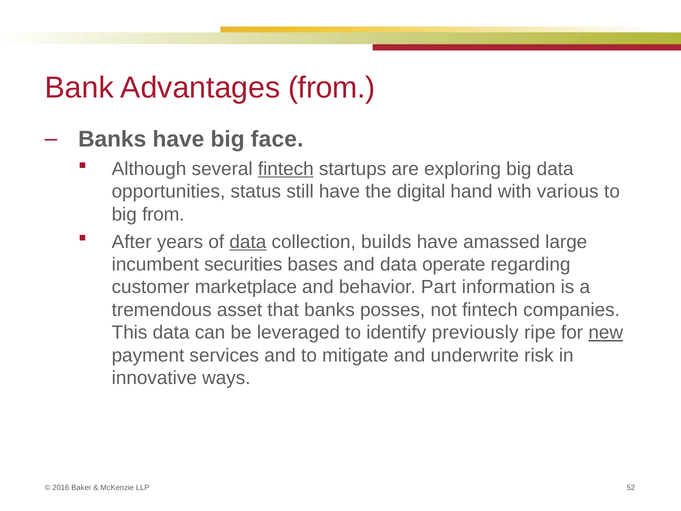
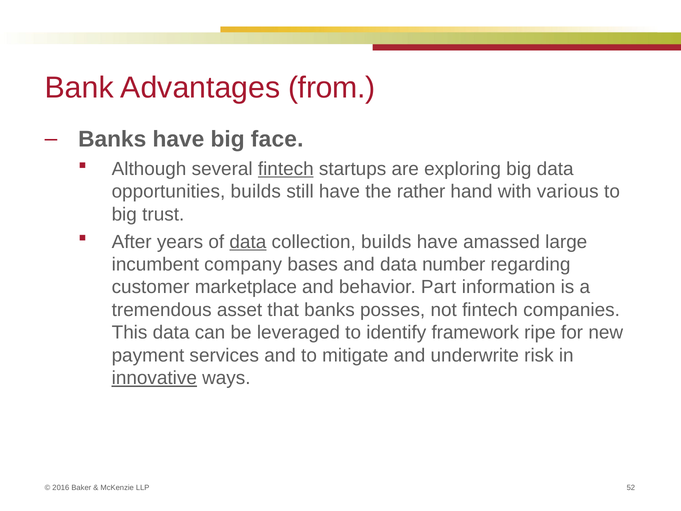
opportunities status: status -> builds (256, 192)
digital: digital -> rather (421, 192)
big from: from -> trust (163, 214)
securities: securities -> company (243, 264)
operate: operate -> number (454, 264)
previously: previously -> framework (475, 333)
new underline: present -> none (606, 333)
innovative underline: none -> present (154, 378)
